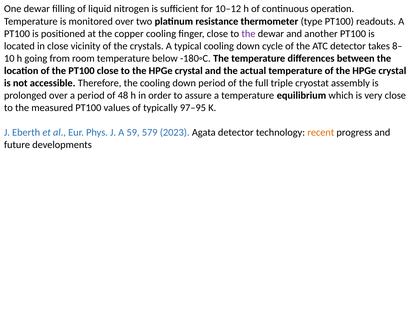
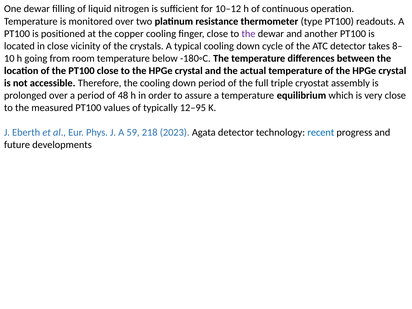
97–95: 97–95 -> 12–95 (193, 108)
579: 579 -> 218 (150, 133)
recent colour: orange -> blue (321, 133)
